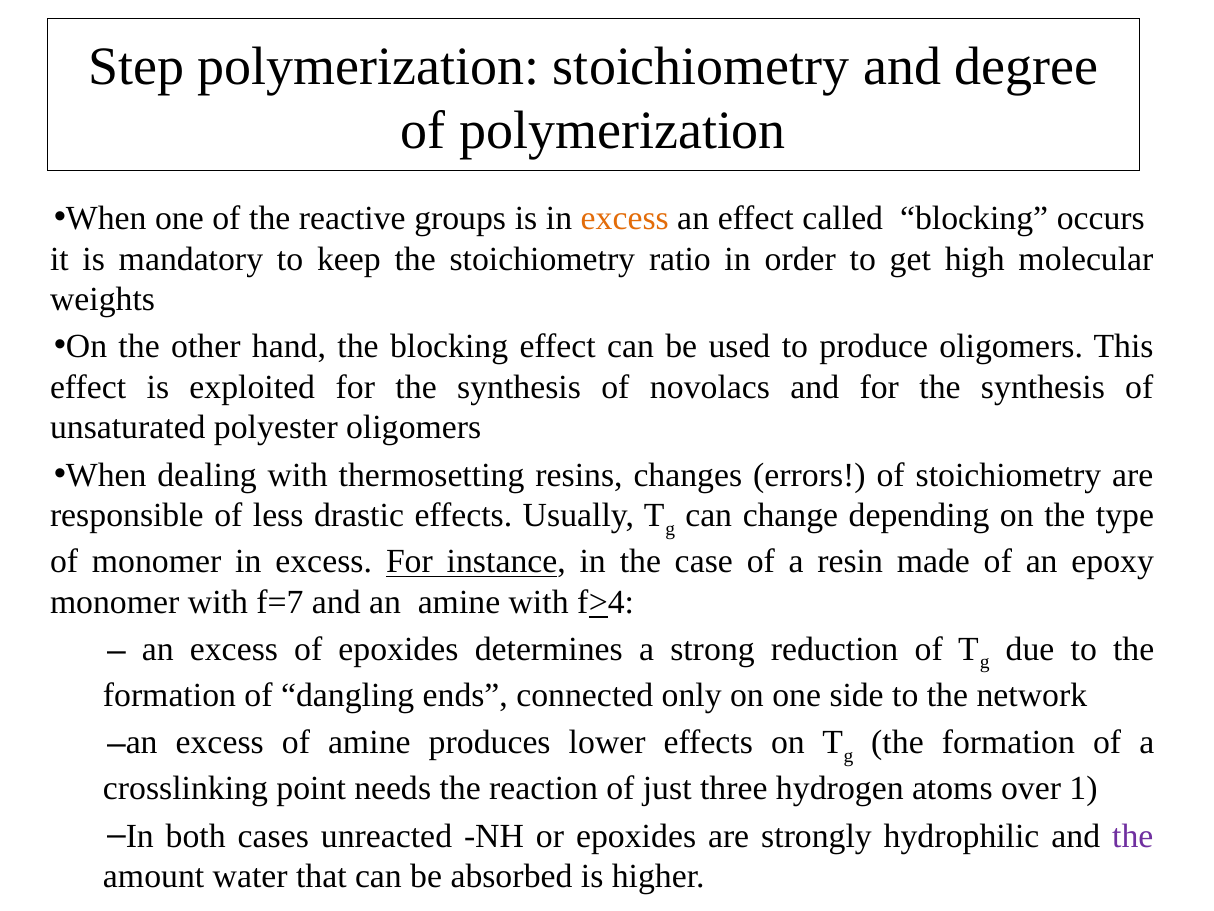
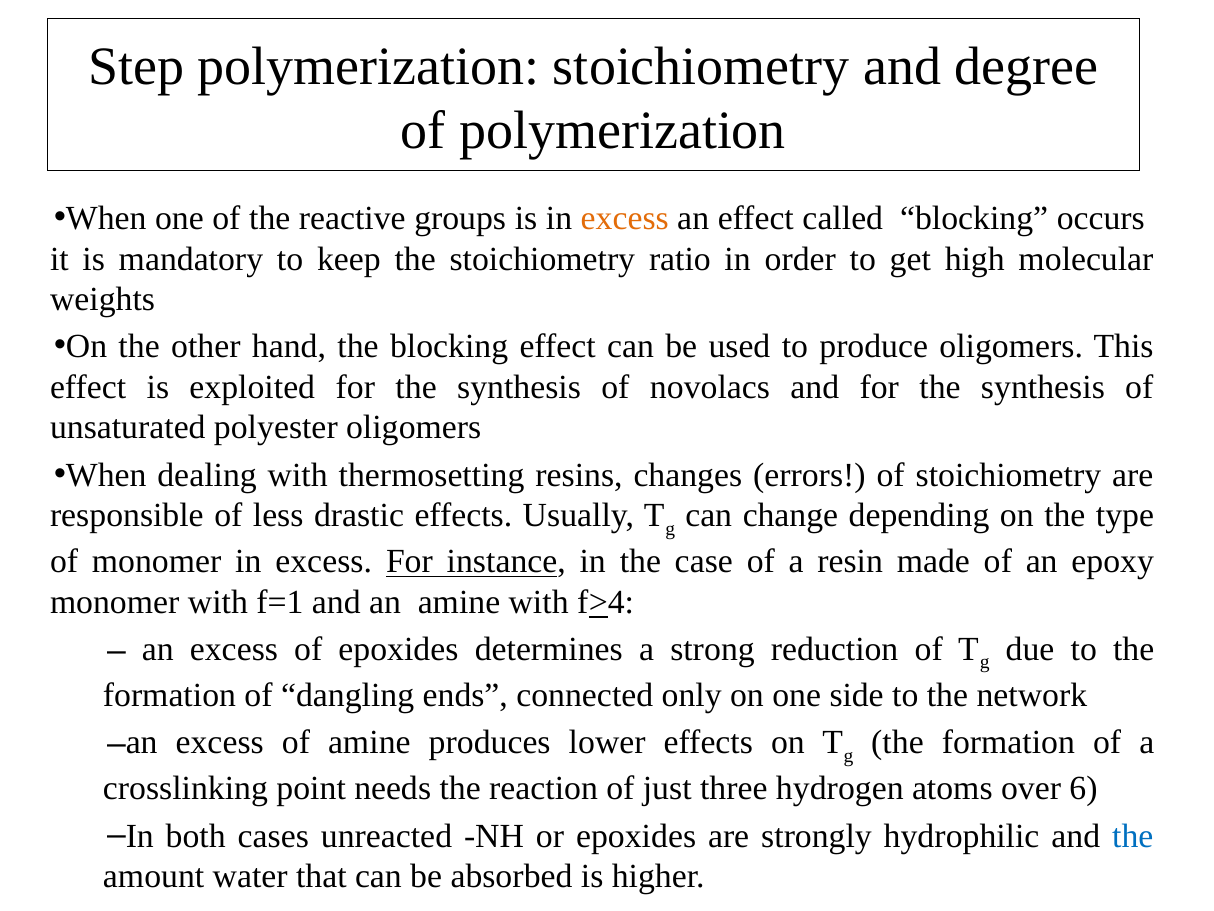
f=7: f=7 -> f=1 (280, 602)
1: 1 -> 6 (1084, 788)
the colour: purple -> blue (1133, 835)
